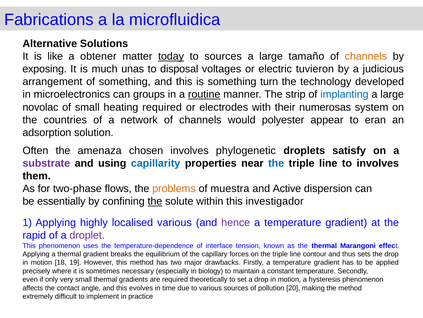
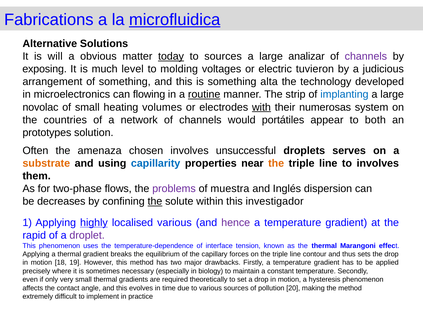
microfluidica underline: none -> present (175, 20)
like: like -> will (55, 56)
obtener: obtener -> obvious (98, 56)
tamaño: tamaño -> analizar (307, 56)
channels colour: orange -> purple (366, 56)
unas: unas -> level (133, 69)
disposal: disposal -> molding (179, 69)
turn: turn -> alta (269, 82)
groups: groups -> flowing (149, 94)
heating required: required -> volumes (162, 107)
with underline: none -> present (261, 107)
polyester: polyester -> portátiles (283, 120)
eran: eran -> both (375, 120)
adsorption: adsorption -> prototypes (47, 132)
phylogenetic: phylogenetic -> unsuccessful (246, 150)
satisfy: satisfy -> serves (349, 150)
substrate colour: purple -> orange (46, 163)
the colour: blue -> orange (276, 163)
problems colour: orange -> purple (174, 188)
Active: Active -> Inglés (287, 188)
essentially: essentially -> decreases (61, 201)
highly underline: none -> present (94, 222)
